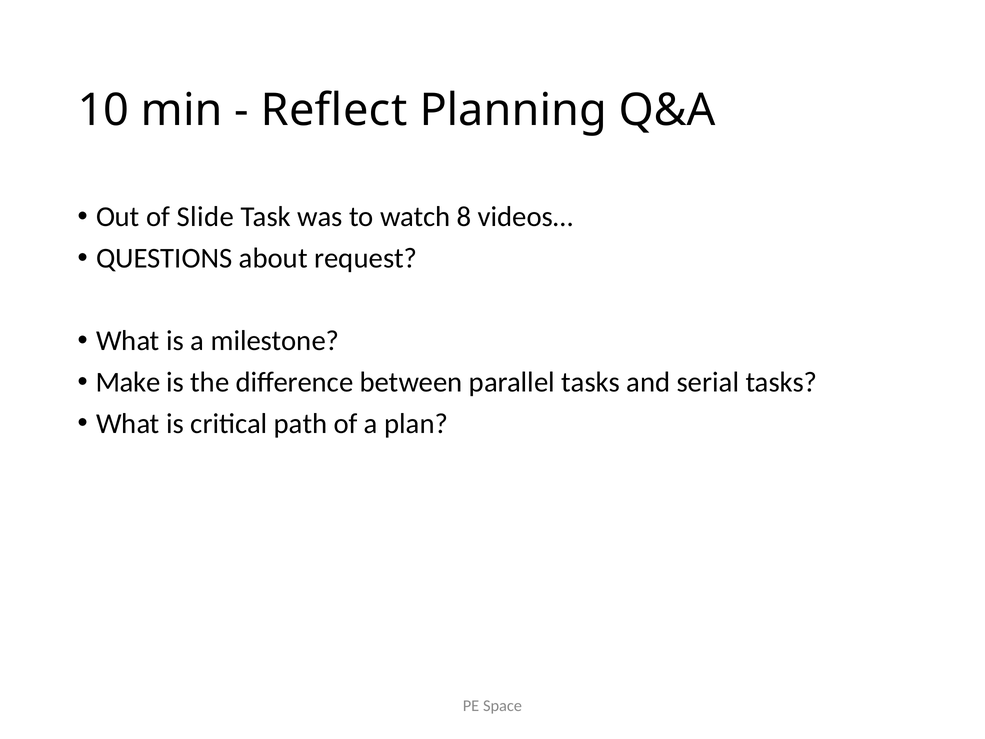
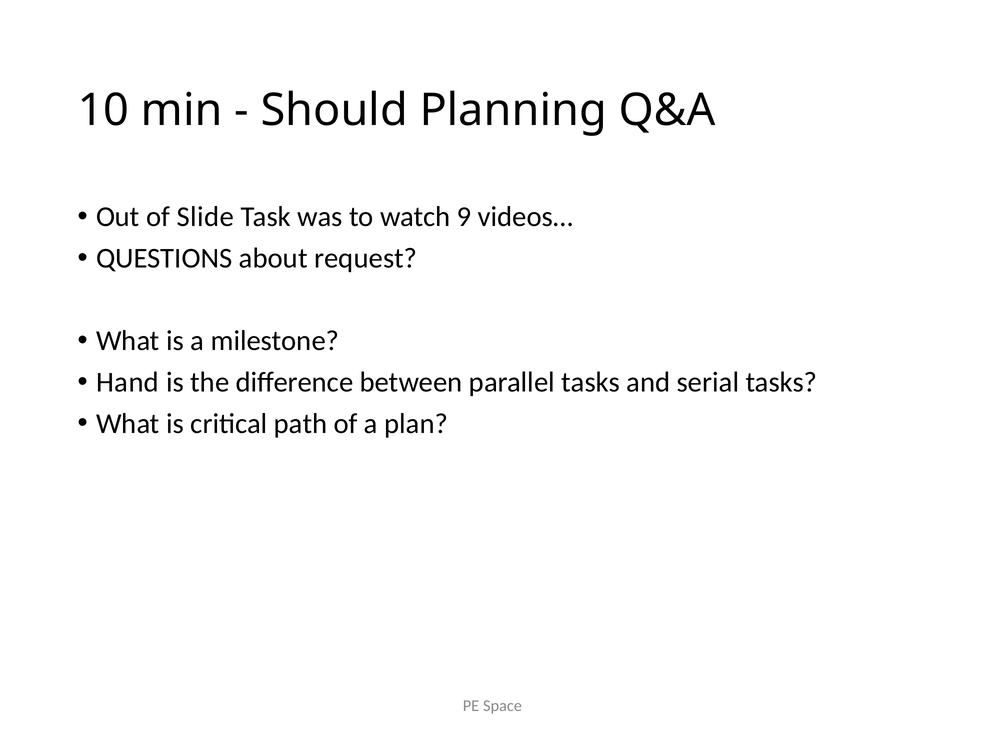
Reflect: Reflect -> Should (334, 110)
8: 8 -> 9 (464, 217)
Make: Make -> Hand (128, 382)
